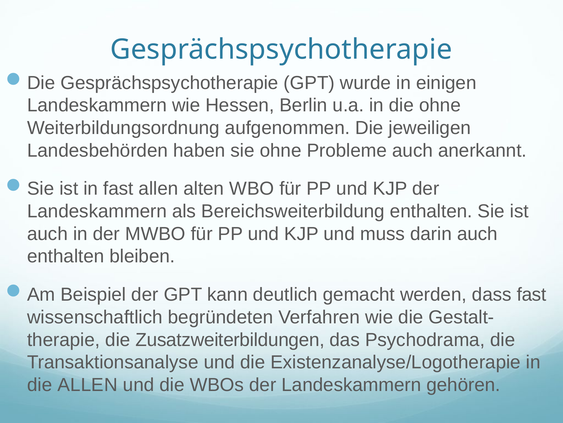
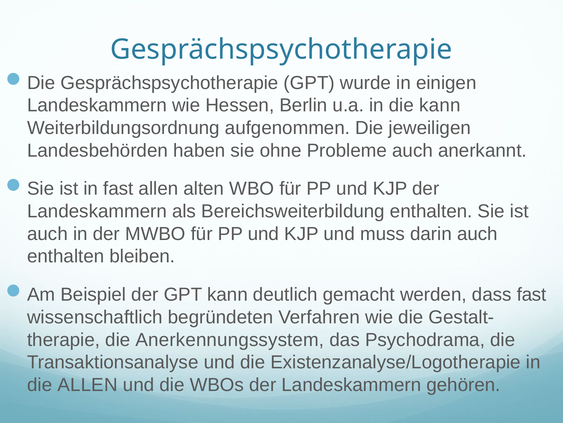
die ohne: ohne -> kann (440, 105)
Zusatzweiterbildungen: Zusatzweiterbildungen -> Anerkennungssystem (230, 339)
